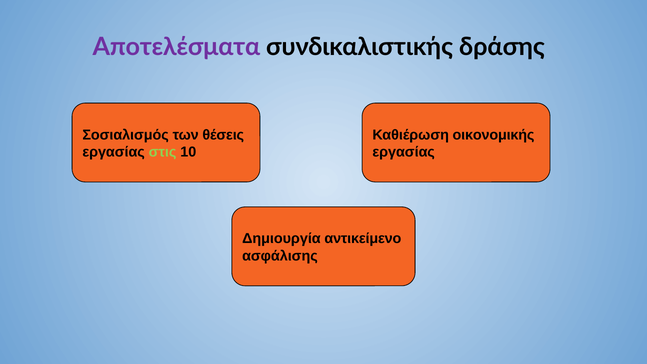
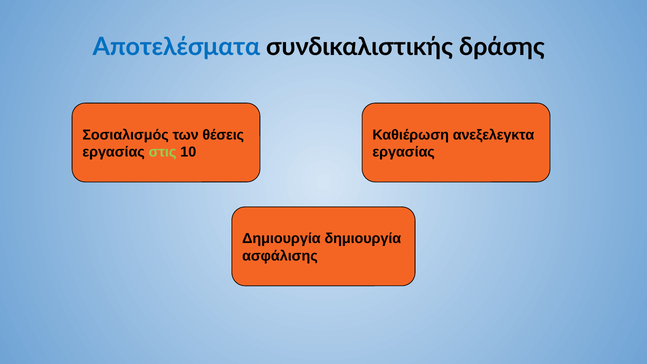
Αποτελέσματα colour: purple -> blue (176, 47)
οικονομικής: οικονομικής -> ανεξελεγκτα (494, 135)
Δημιουργία αντικείμενο: αντικείμενο -> δημιουργία (363, 239)
